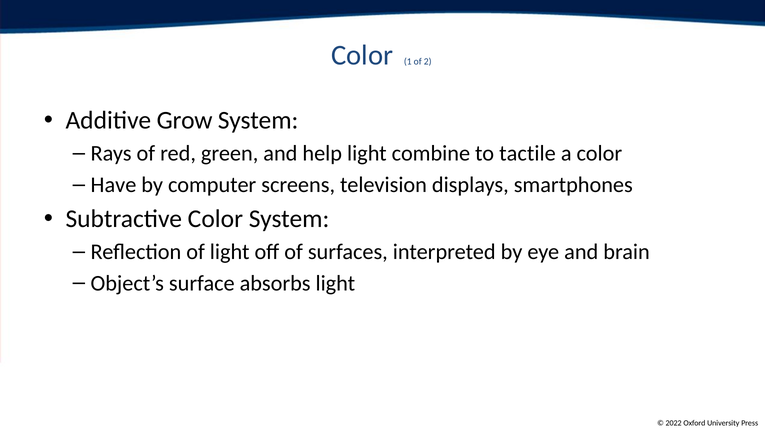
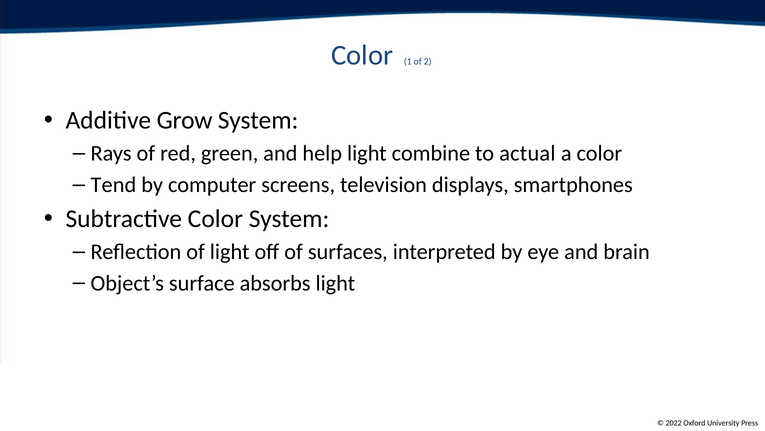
tactile: tactile -> actual (527, 153)
Have: Have -> Tend (113, 185)
